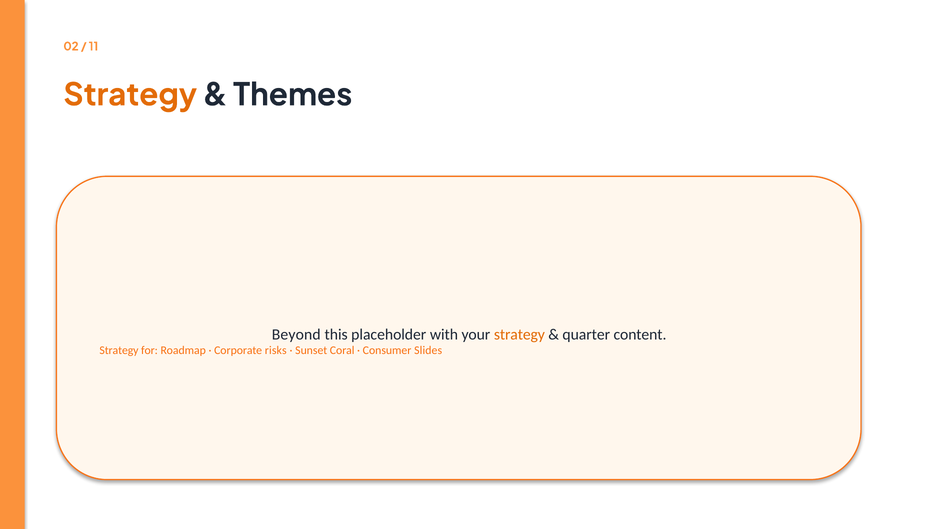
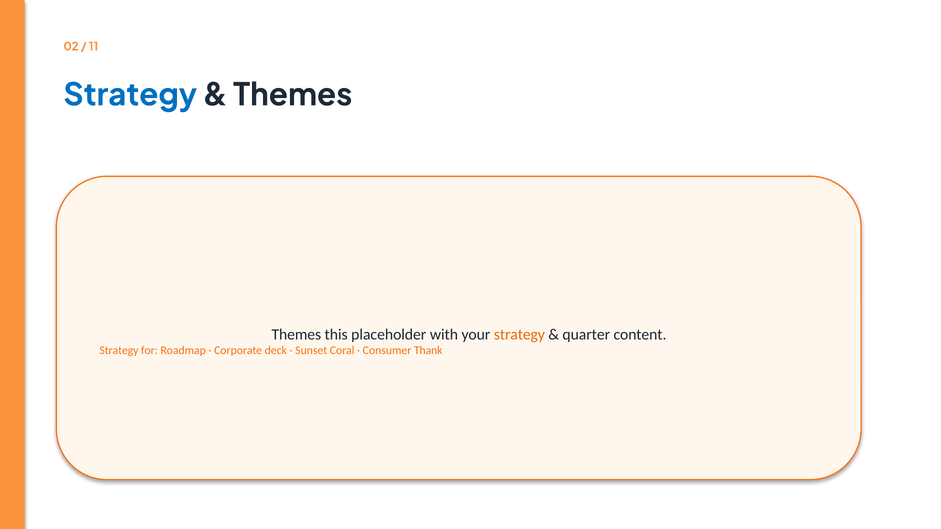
Strategy colour: orange -> blue (130, 95)
Beyond: Beyond -> Themes (296, 335)
risks: risks -> deck (276, 351)
Slides: Slides -> Thank (428, 351)
